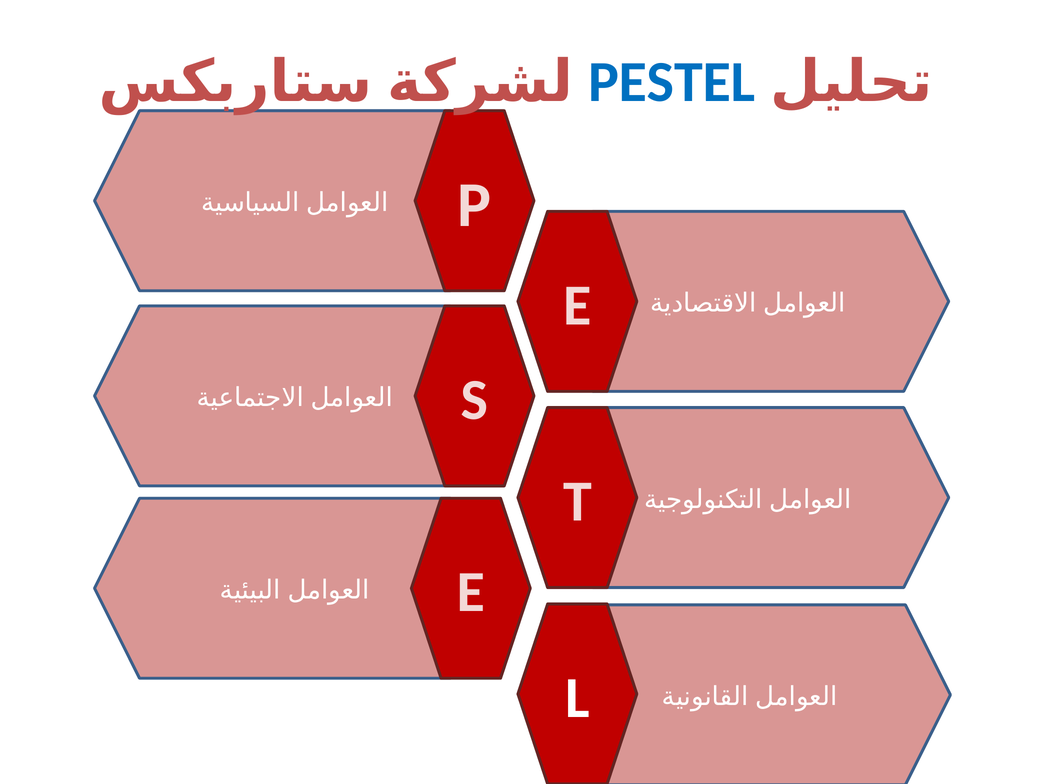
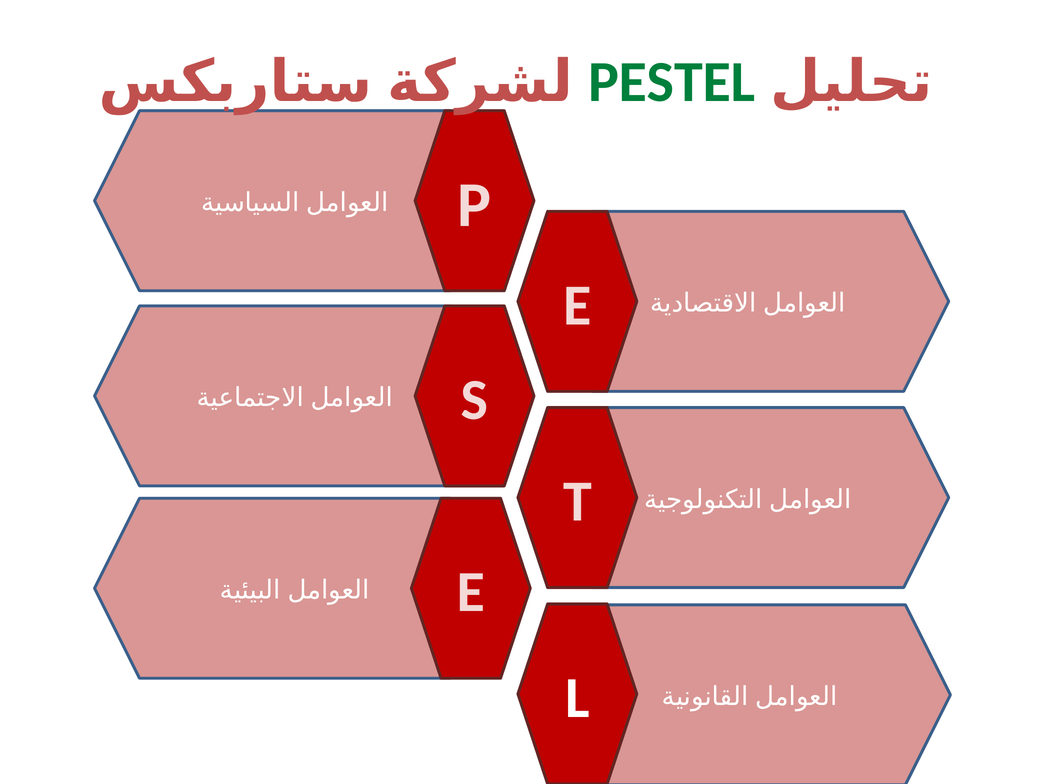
PESTEL colour: blue -> green (672, 82)
